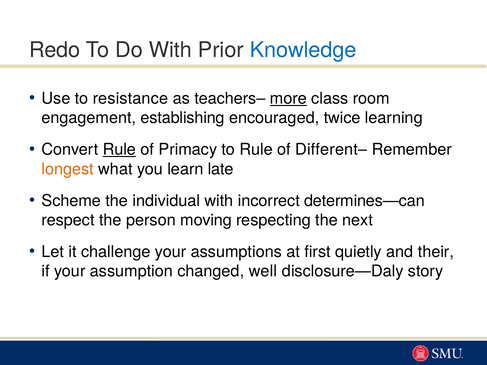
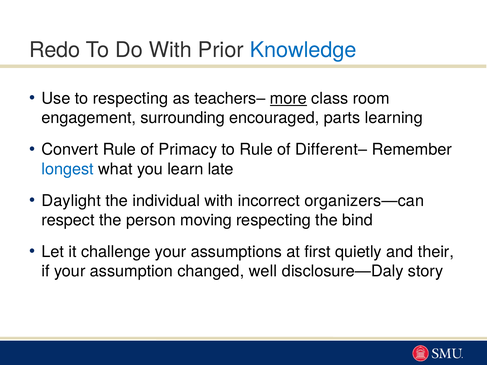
to resistance: resistance -> respecting (130, 99)
establishing: establishing -> surrounding (183, 118)
twice: twice -> parts (342, 118)
Rule underline: present -> none (119, 150)
longest colour: orange -> blue (68, 169)
Scheme: Scheme -> Daylight (71, 201)
determines—can: determines—can -> organizers—can (364, 201)
next: next -> bind (358, 220)
